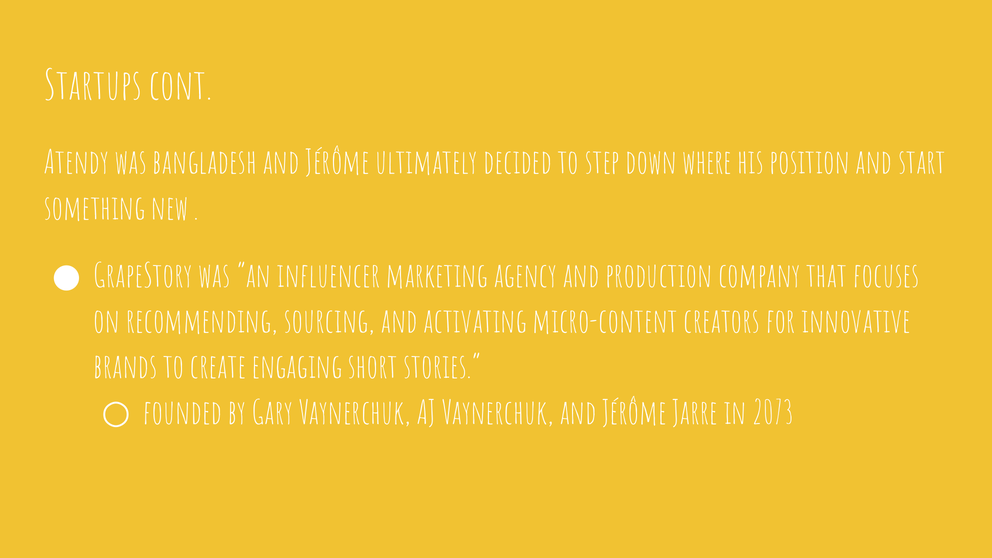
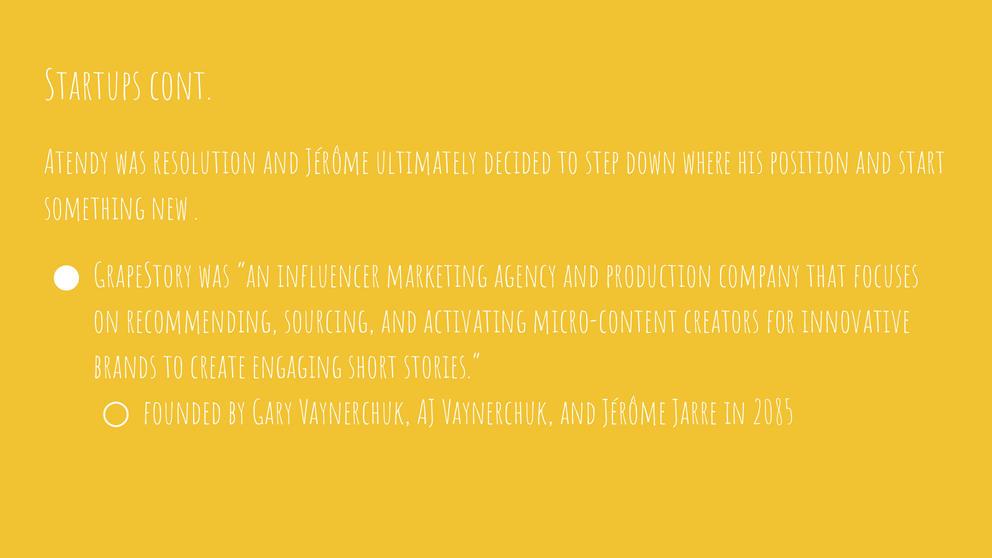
bangladesh: bangladesh -> resolution (205, 163)
2073: 2073 -> 2085 (773, 413)
